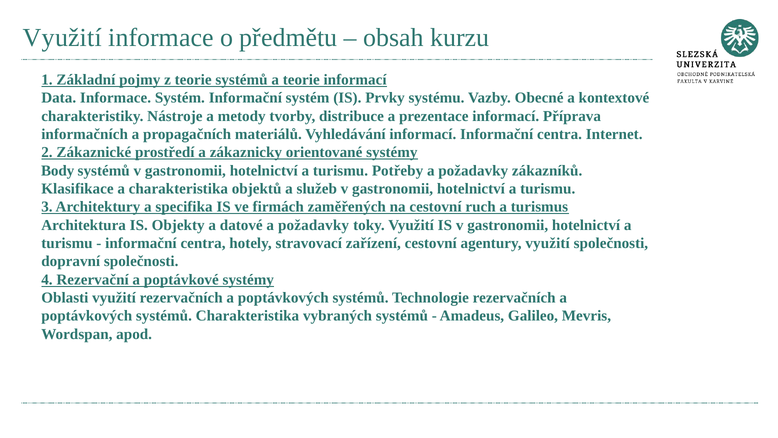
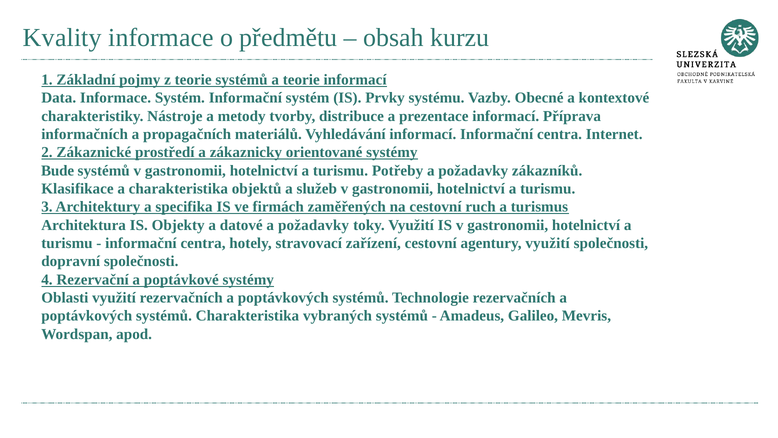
Využití: Využití -> Kvality (62, 38)
Body: Body -> Bude (58, 170)
